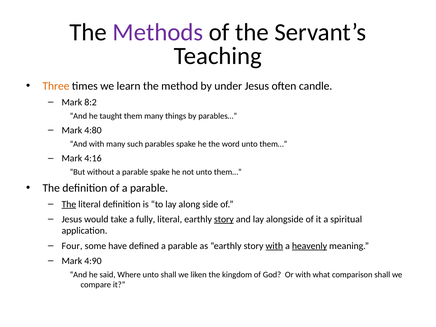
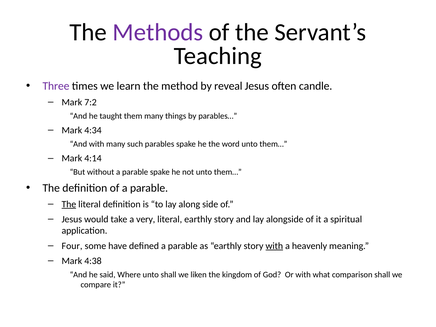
Three colour: orange -> purple (56, 86)
under: under -> reveal (228, 86)
8:2: 8:2 -> 7:2 (91, 102)
4:80: 4:80 -> 4:34 (93, 130)
4:16: 4:16 -> 4:14 (93, 158)
fully: fully -> very (146, 219)
story underline: present -> none (224, 219)
heavenly underline: present -> none (309, 246)
4:90: 4:90 -> 4:38 (93, 261)
